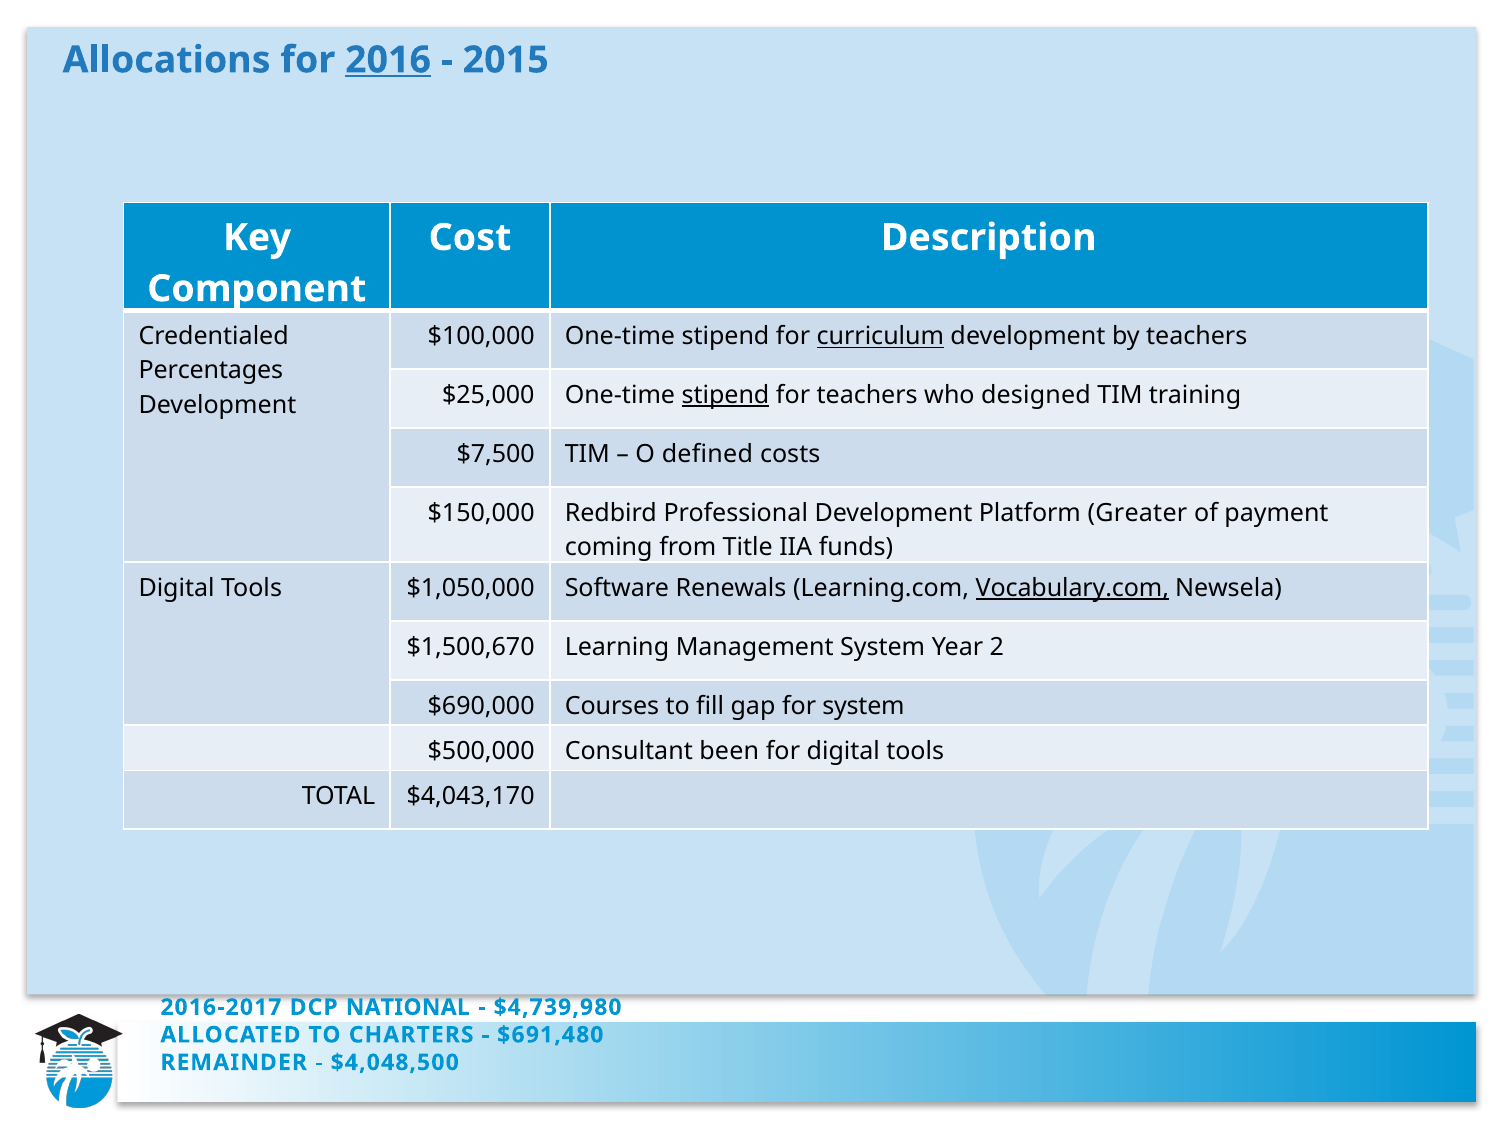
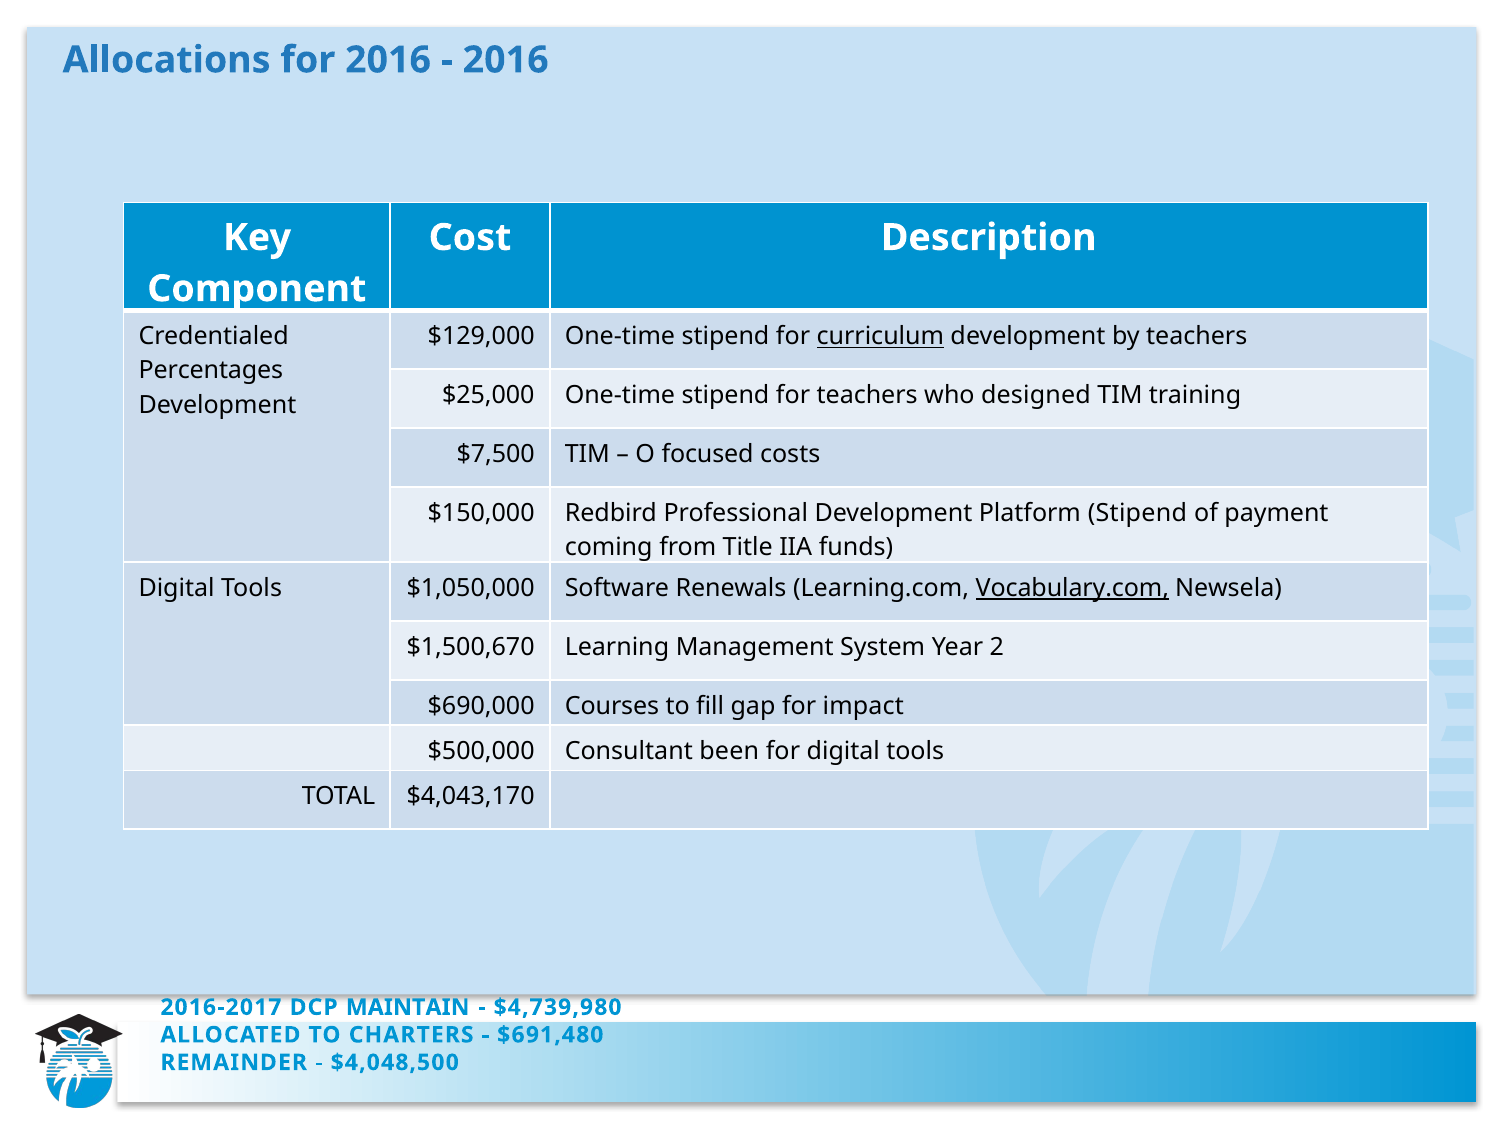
2016 underline: present -> none (388, 60)
2015: 2015 -> 2016 (506, 60)
$100,000: $100,000 -> $129,000 (481, 336)
stipend underline: present -> none (725, 395)
defined: defined -> focused (708, 454)
Platform Greater: Greater -> Stipend (1137, 513)
for system: system -> impact (863, 706)
NATIONAL: NATIONAL -> MAINTAIN (408, 1007)
